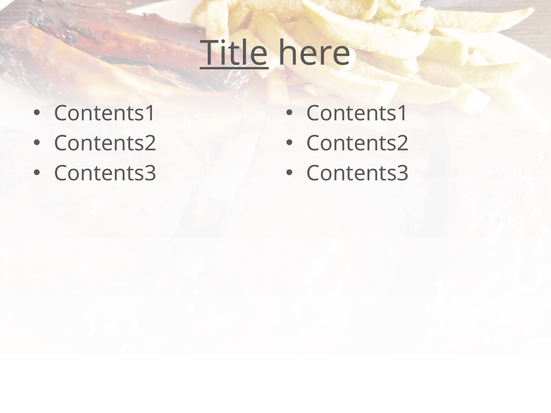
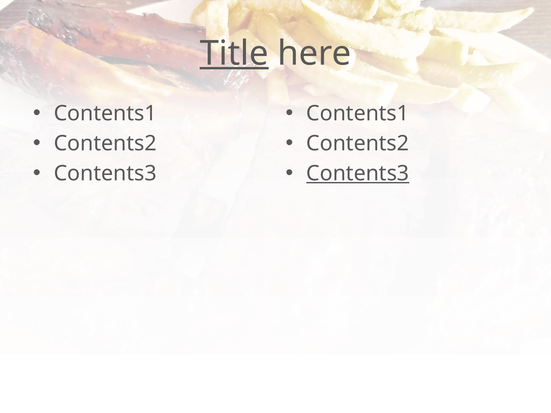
Contents3 underline: none -> present (358, 174)
